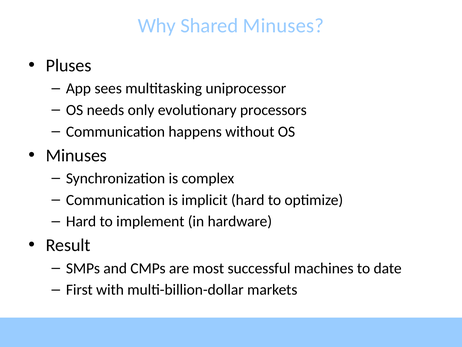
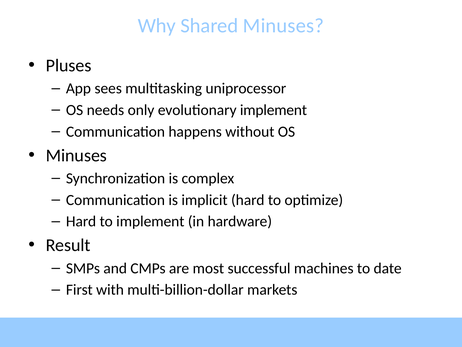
evolutionary processors: processors -> implement (273, 110)
